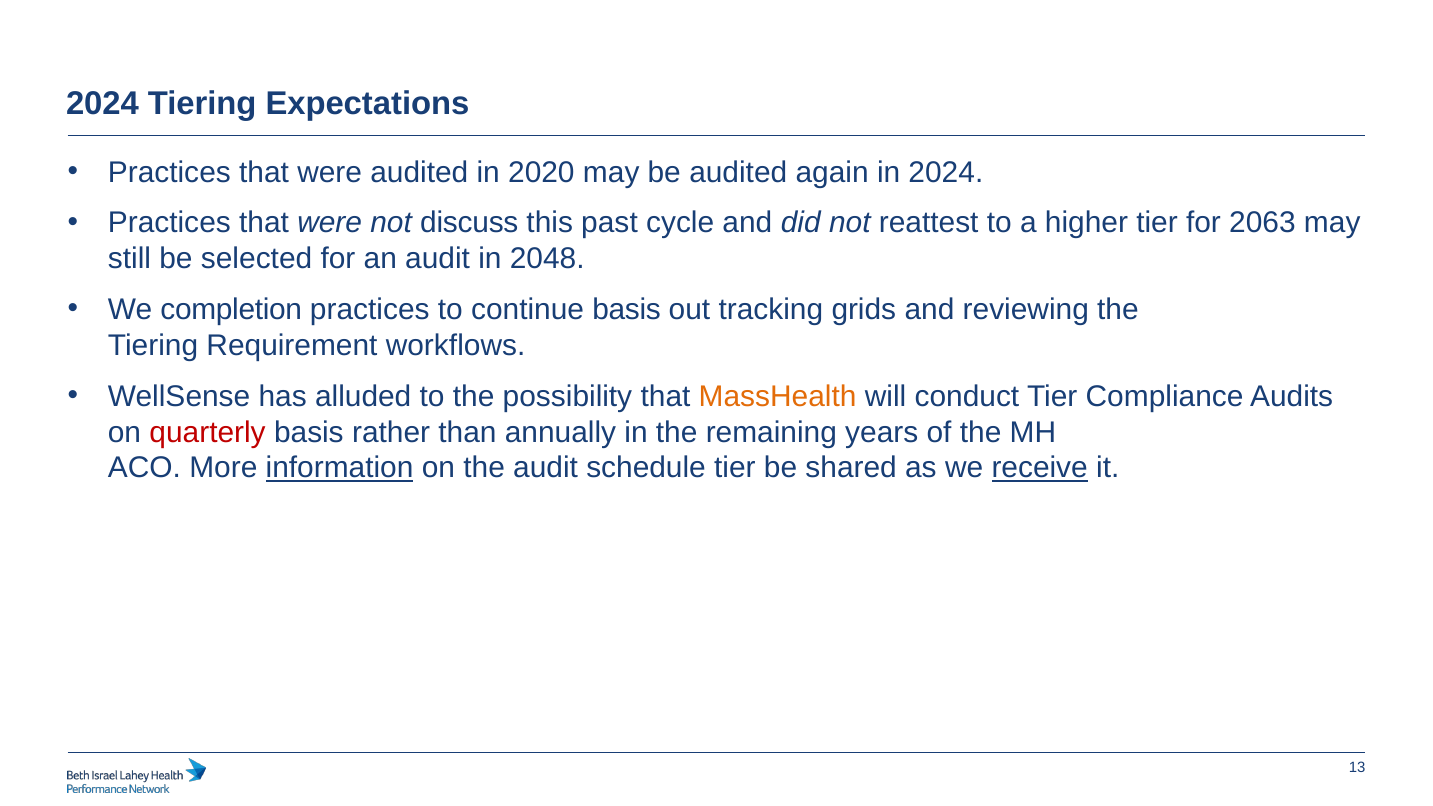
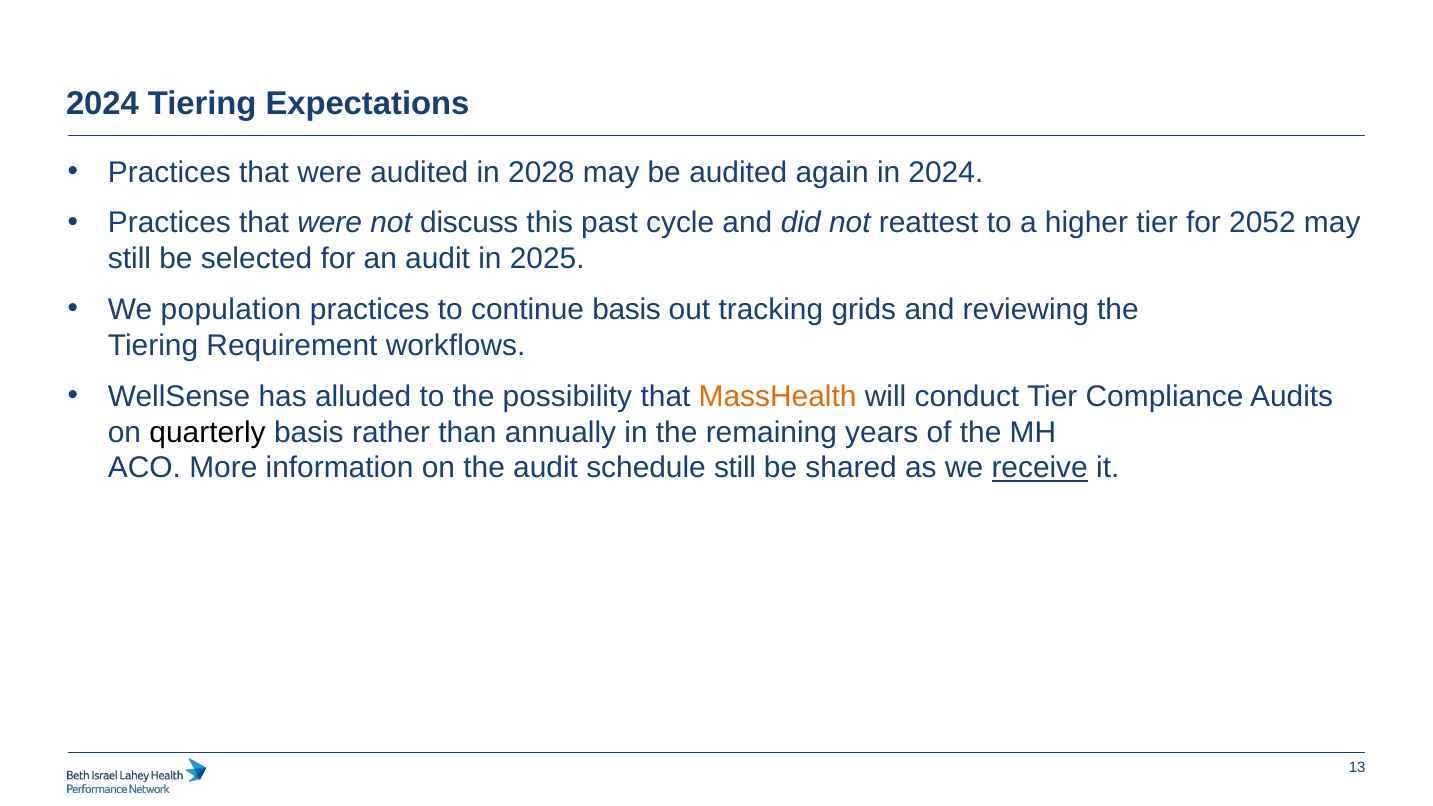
2020: 2020 -> 2028 (541, 172)
2063: 2063 -> 2052 (1262, 223)
2048: 2048 -> 2025 (547, 259)
completion: completion -> population (231, 310)
quarterly colour: red -> black (208, 432)
information underline: present -> none (340, 468)
schedule tier: tier -> still (735, 468)
